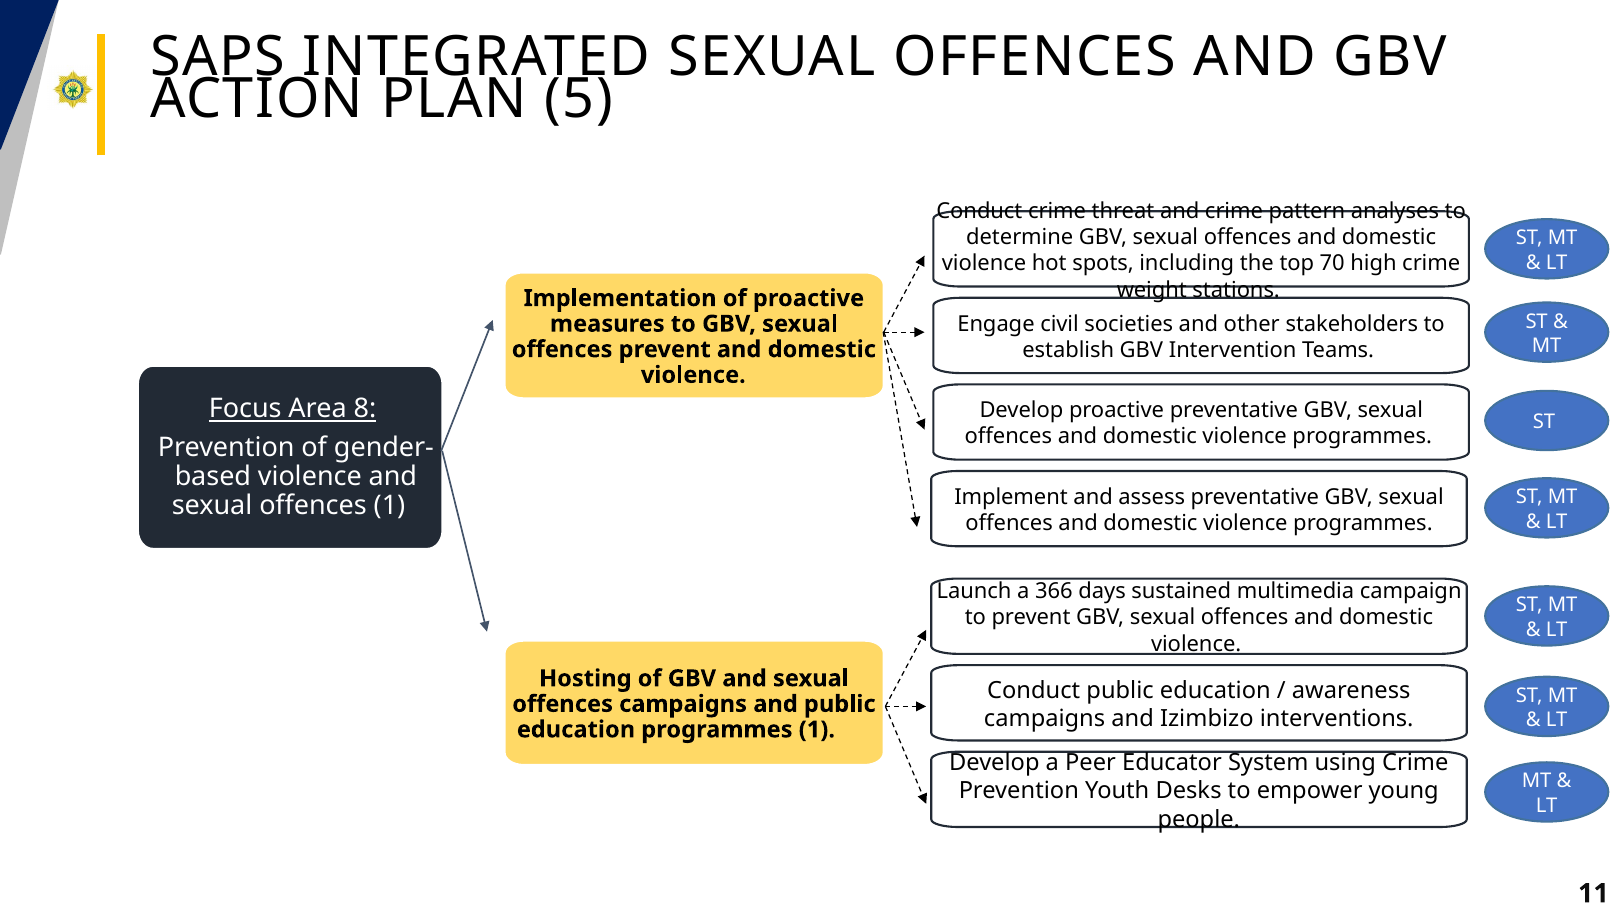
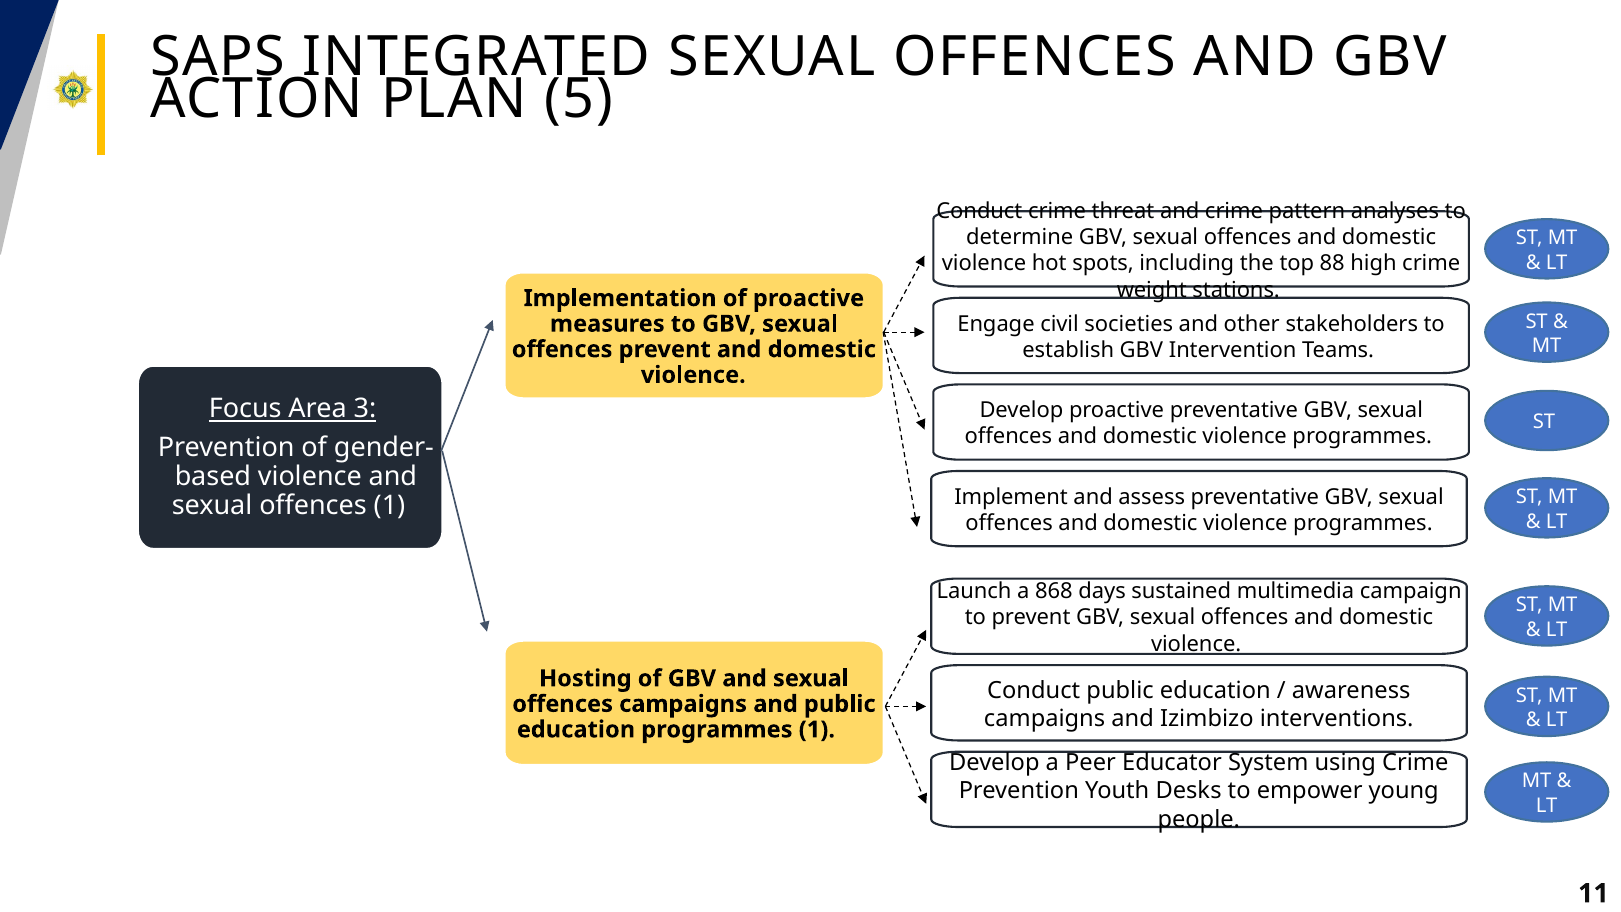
70: 70 -> 88 (1332, 264)
8: 8 -> 3 (365, 409)
366: 366 -> 868 (1054, 591)
